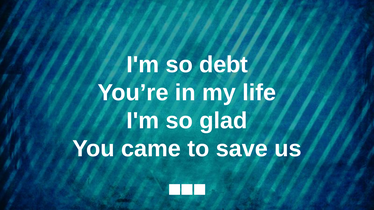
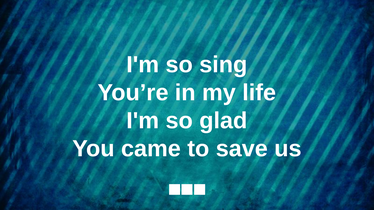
debt: debt -> sing (223, 65)
